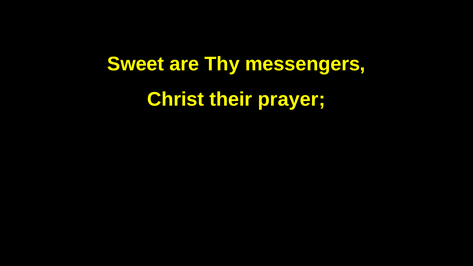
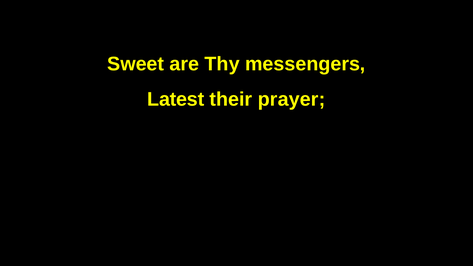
Christ: Christ -> Latest (176, 100)
